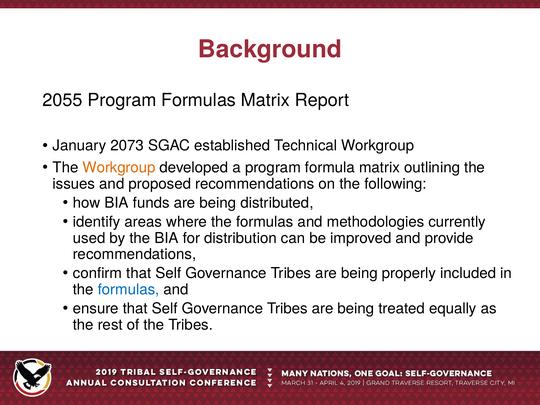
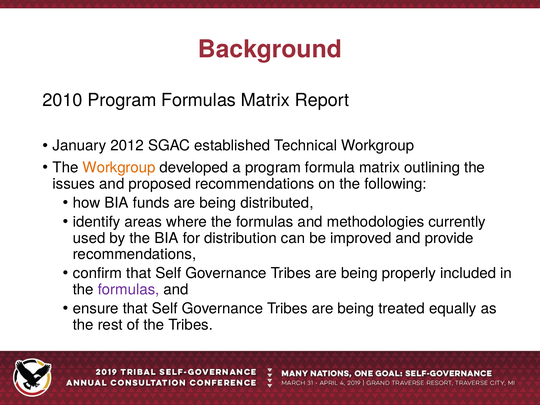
2055: 2055 -> 2010 (63, 100)
2073: 2073 -> 2012 (127, 146)
formulas colour: blue -> purple (129, 290)
